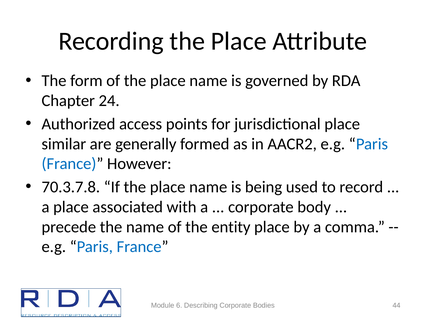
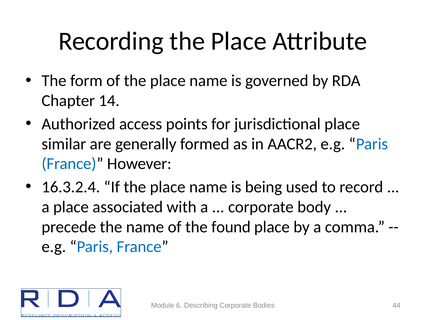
24: 24 -> 14 (109, 101)
70.3.7.8: 70.3.7.8 -> 16.3.2.4 (71, 187)
entity: entity -> found (231, 227)
